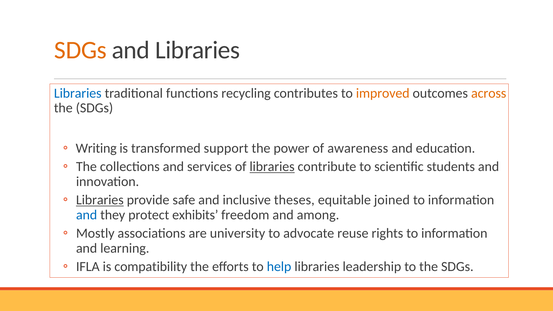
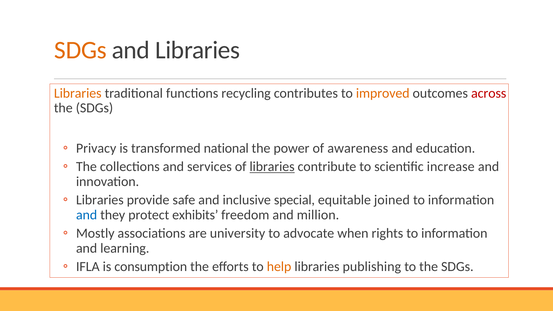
Libraries colour: blue -> orange (78, 93)
across colour: orange -> red (489, 93)
Writing: Writing -> Privacy (96, 148)
support: support -> national (226, 148)
students: students -> increase (451, 167)
Libraries underline: present -> none (100, 200)
theses: theses -> special (294, 200)
among: among -> million (318, 215)
reuse: reuse -> when (353, 233)
compatibility: compatibility -> consumption (151, 267)
help colour: blue -> orange (279, 267)
leadership: leadership -> publishing (372, 267)
